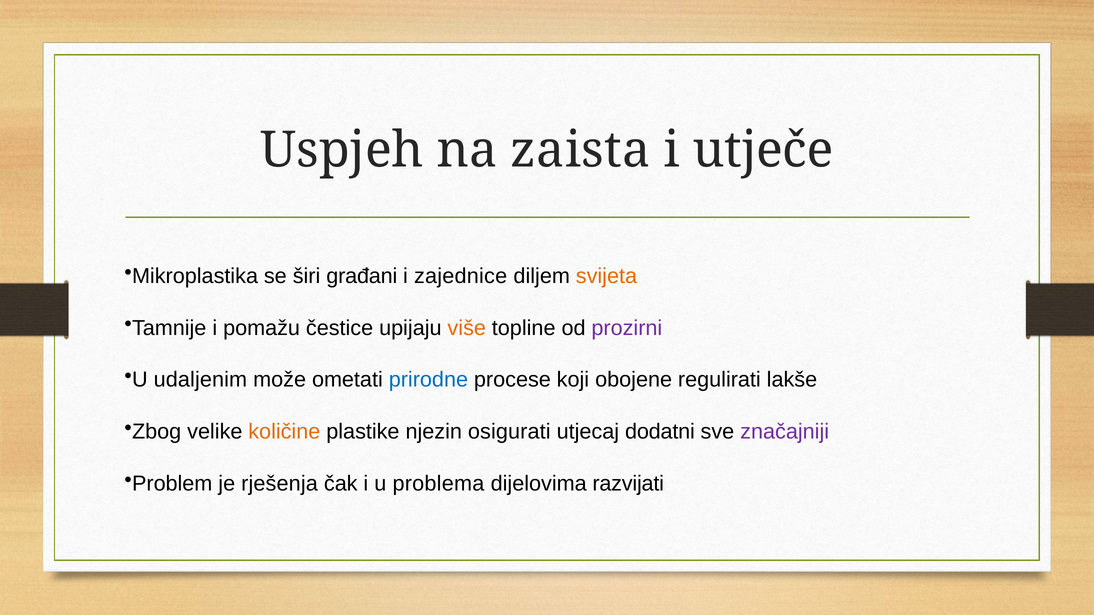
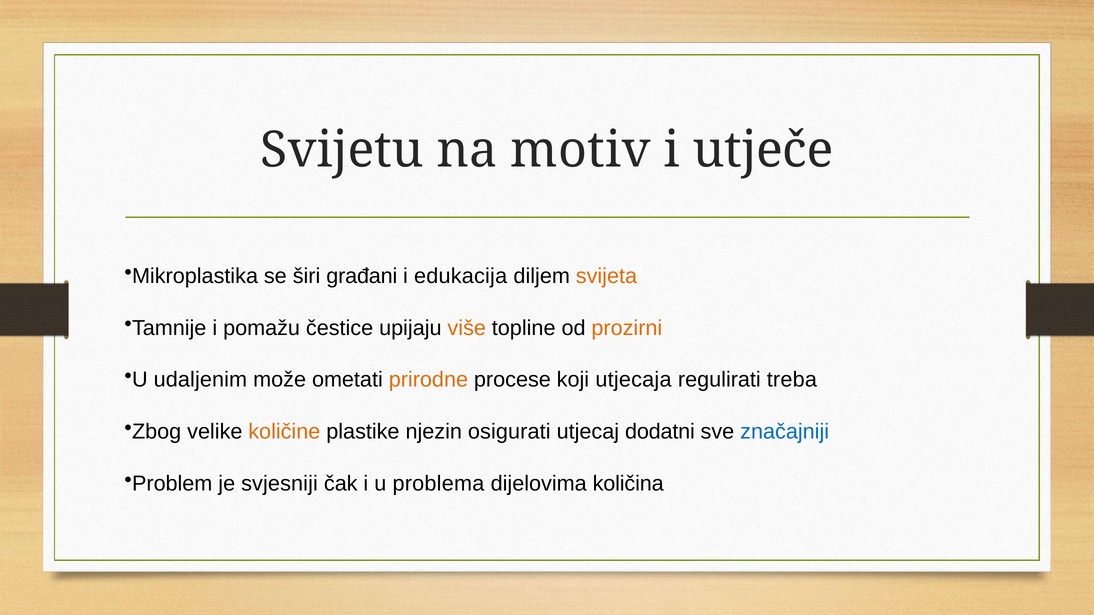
Uspjeh: Uspjeh -> Svijetu (342, 150)
zaista: zaista -> motiv (581, 150)
zajednice: zajednice -> edukacija (461, 276)
prozirni colour: purple -> orange (627, 328)
prirodne colour: blue -> orange (428, 380)
obojene: obojene -> utjecaja (634, 380)
lakše: lakše -> treba (792, 380)
značajniji colour: purple -> blue (785, 432)
rješenja: rješenja -> svjesniji (280, 484)
razvijati: razvijati -> količina (628, 484)
